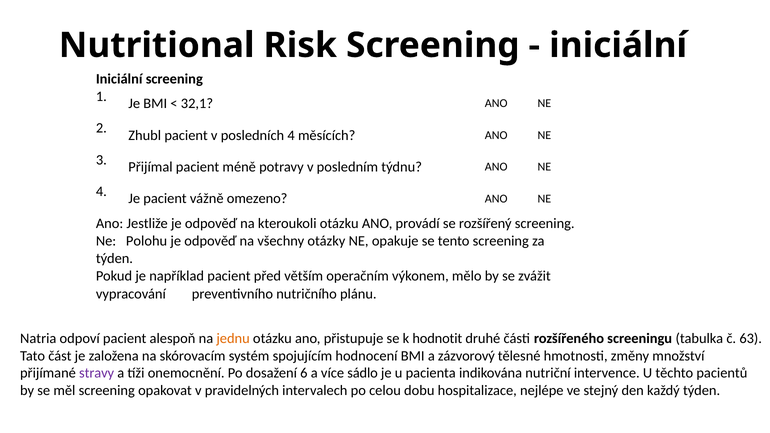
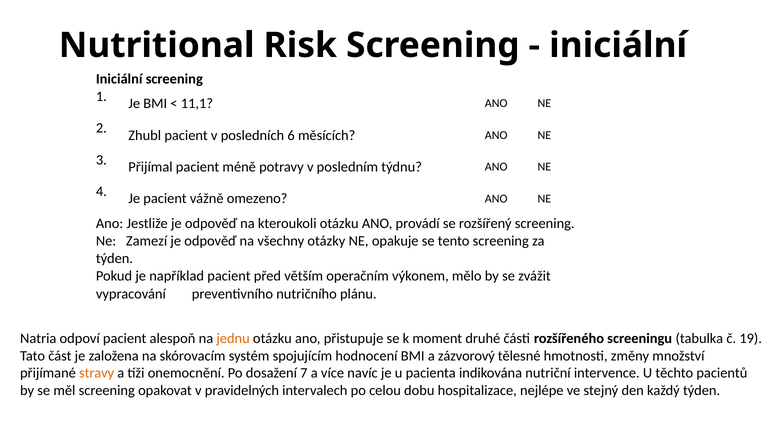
32,1: 32,1 -> 11,1 (197, 104)
posledních 4: 4 -> 6 (291, 135)
Polohu: Polohu -> Zamezí (147, 241)
hodnotit: hodnotit -> moment (437, 339)
63: 63 -> 19 (751, 339)
stravy colour: purple -> orange (97, 373)
6: 6 -> 7 (304, 373)
sádlo: sádlo -> navíc (363, 373)
